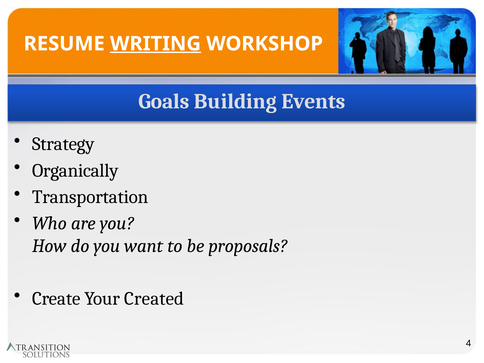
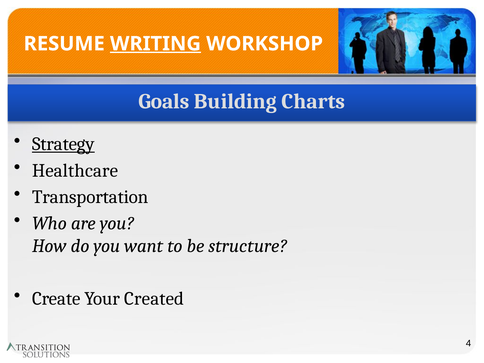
Events: Events -> Charts (313, 102)
Strategy underline: none -> present (63, 144)
Organically: Organically -> Healthcare (75, 170)
proposals: proposals -> structure (248, 246)
